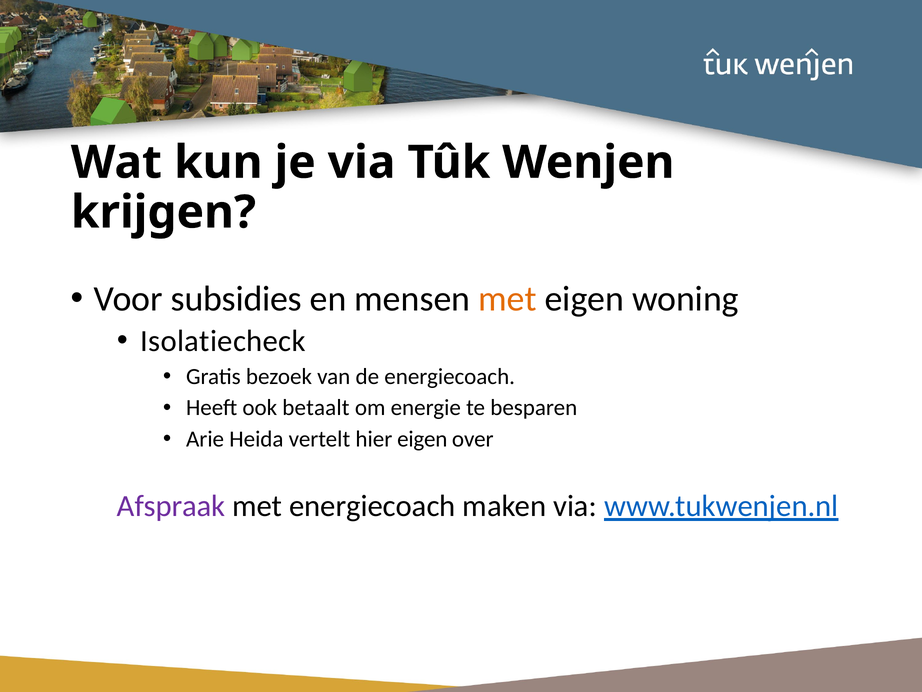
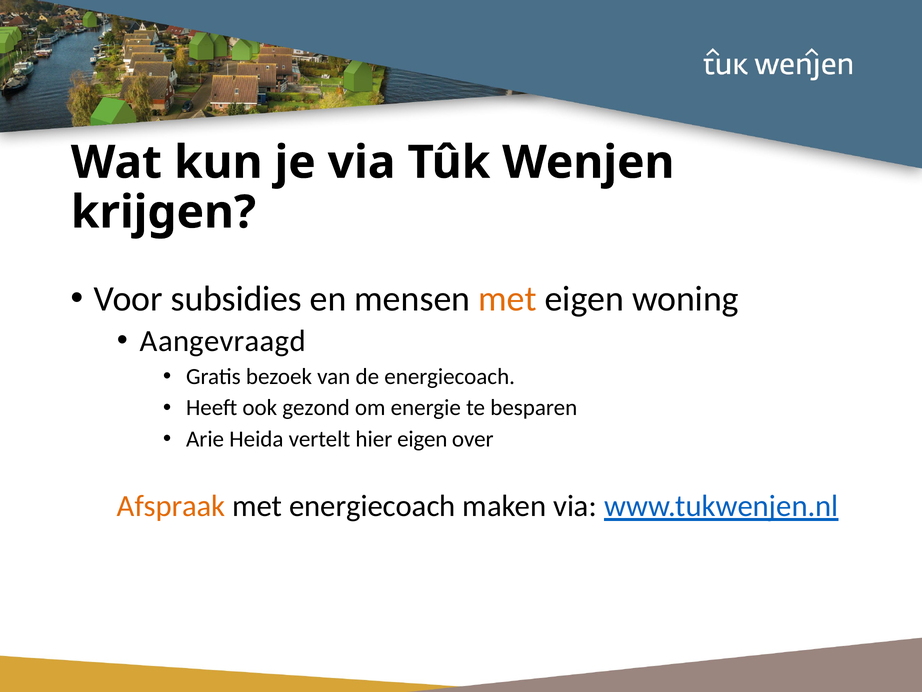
Isolatiecheck: Isolatiecheck -> Aangevraagd (223, 341)
betaalt: betaalt -> gezond (316, 408)
Afspraak colour: purple -> orange (171, 506)
